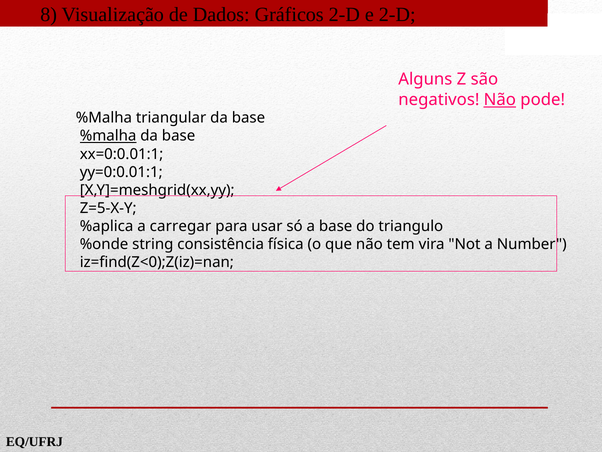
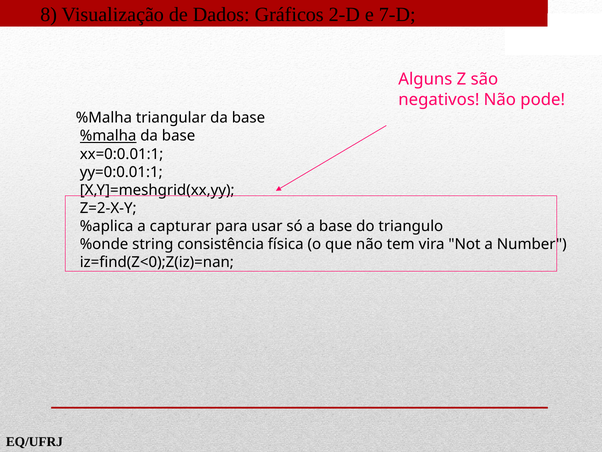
e 2-D: 2-D -> 7-D (397, 15)
Não underline: present -> none (500, 99)
Z=5-X-Y: Z=5-X-Y -> Z=2-X-Y (108, 208)
carregar: carregar -> capturar (180, 226)
